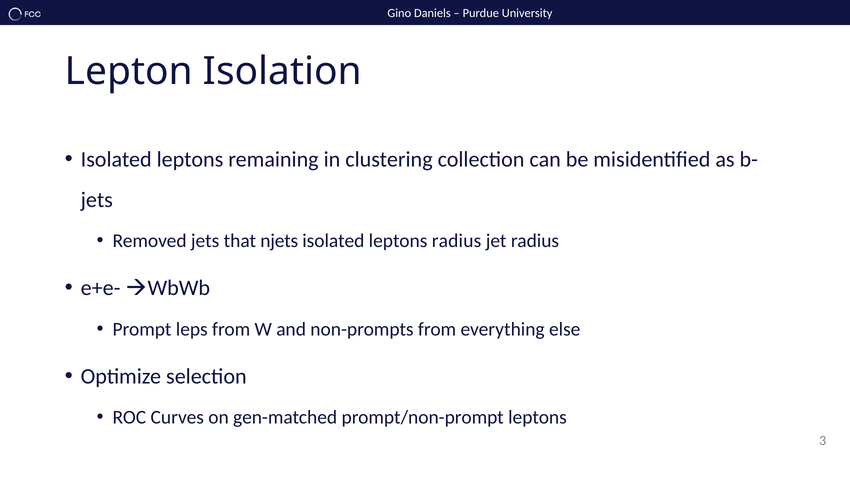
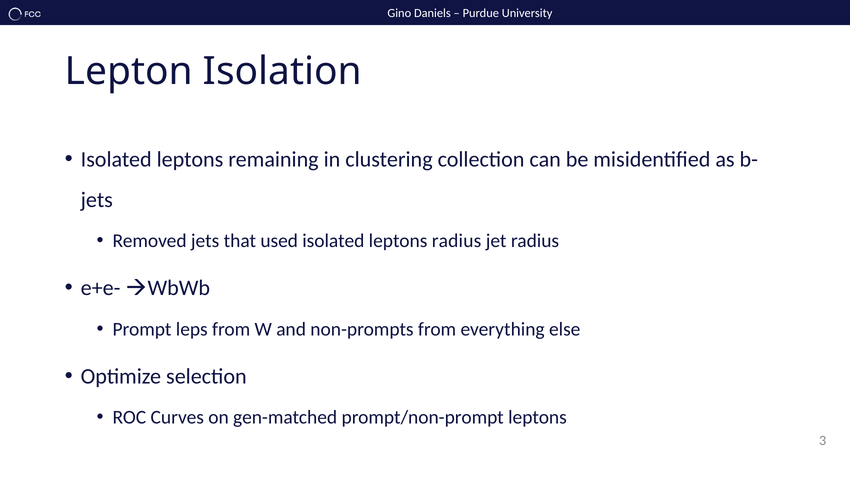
njets: njets -> used (279, 241)
